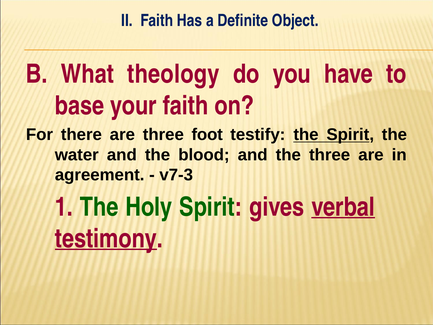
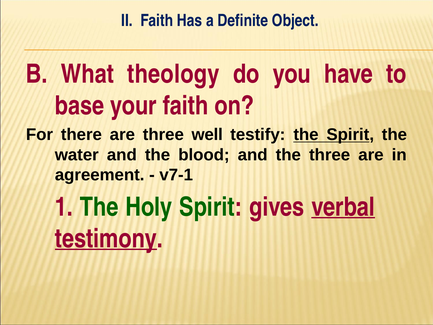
foot: foot -> well (207, 135)
v7-3: v7-3 -> v7-1 (176, 175)
